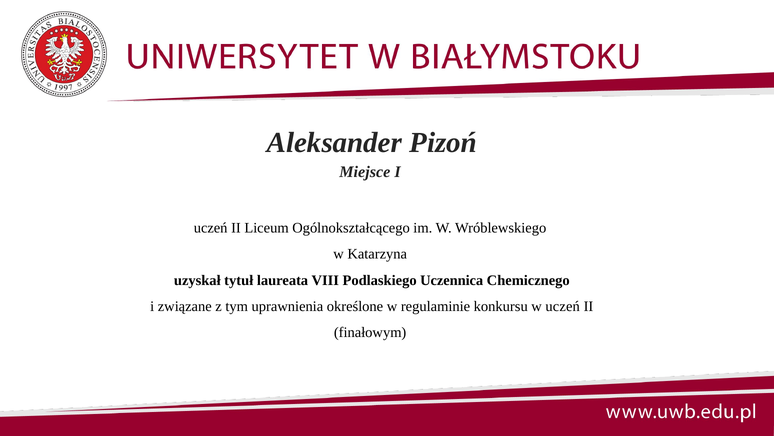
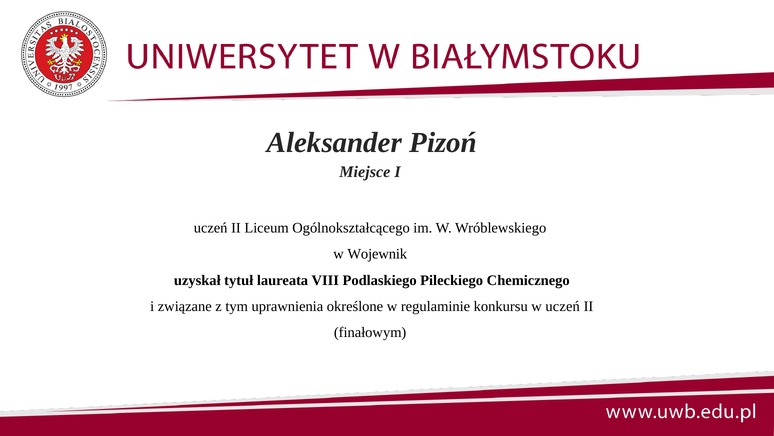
Katarzyna: Katarzyna -> Wojewnik (377, 254)
Uczennica: Uczennica -> Pileckiego (452, 280)
